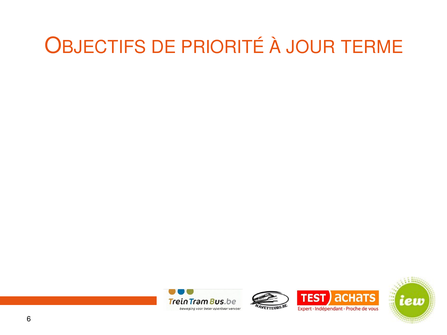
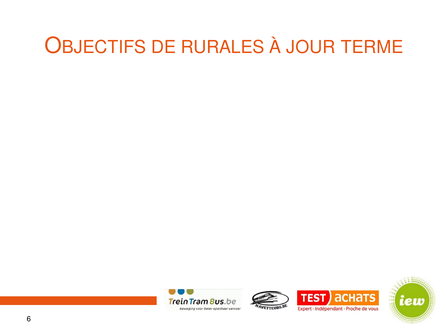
PRIORITÉ: PRIORITÉ -> RURALES (223, 47)
